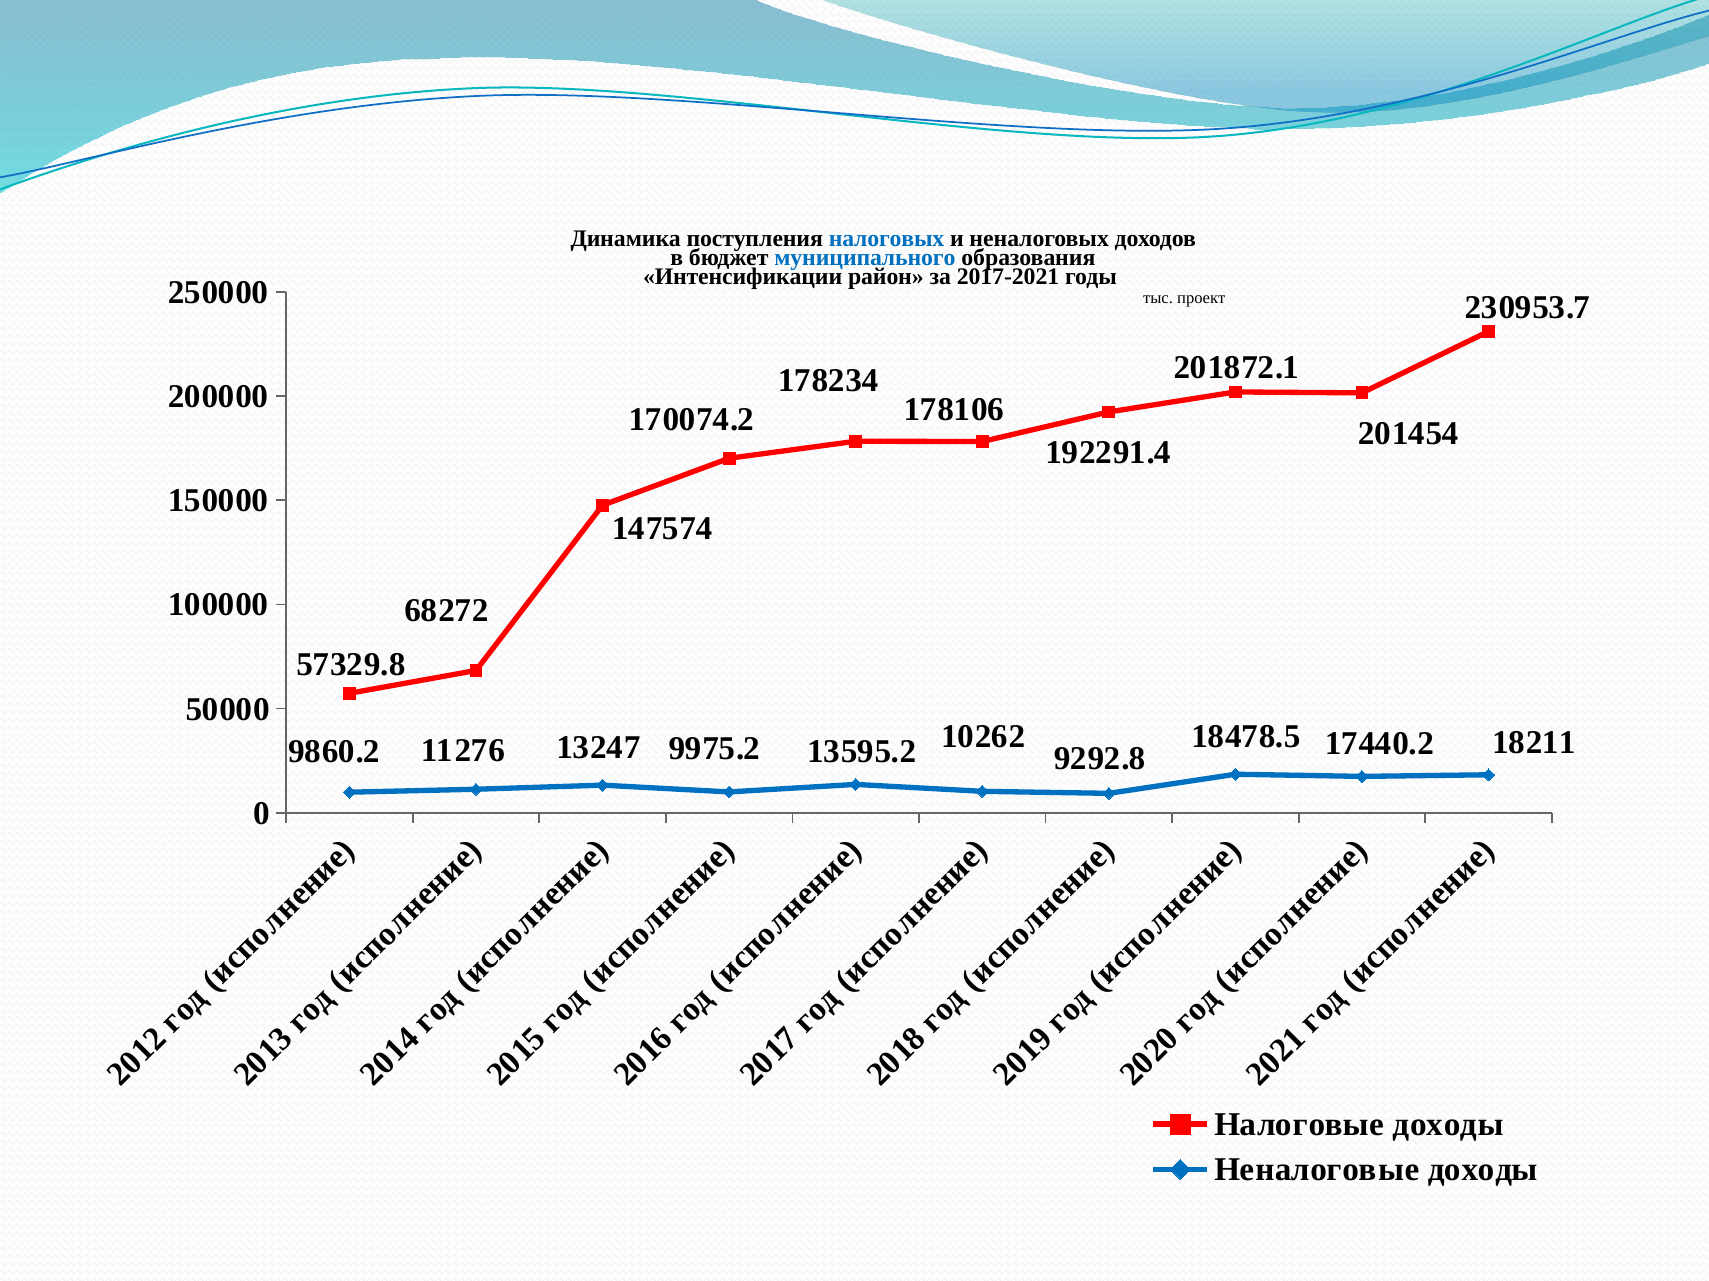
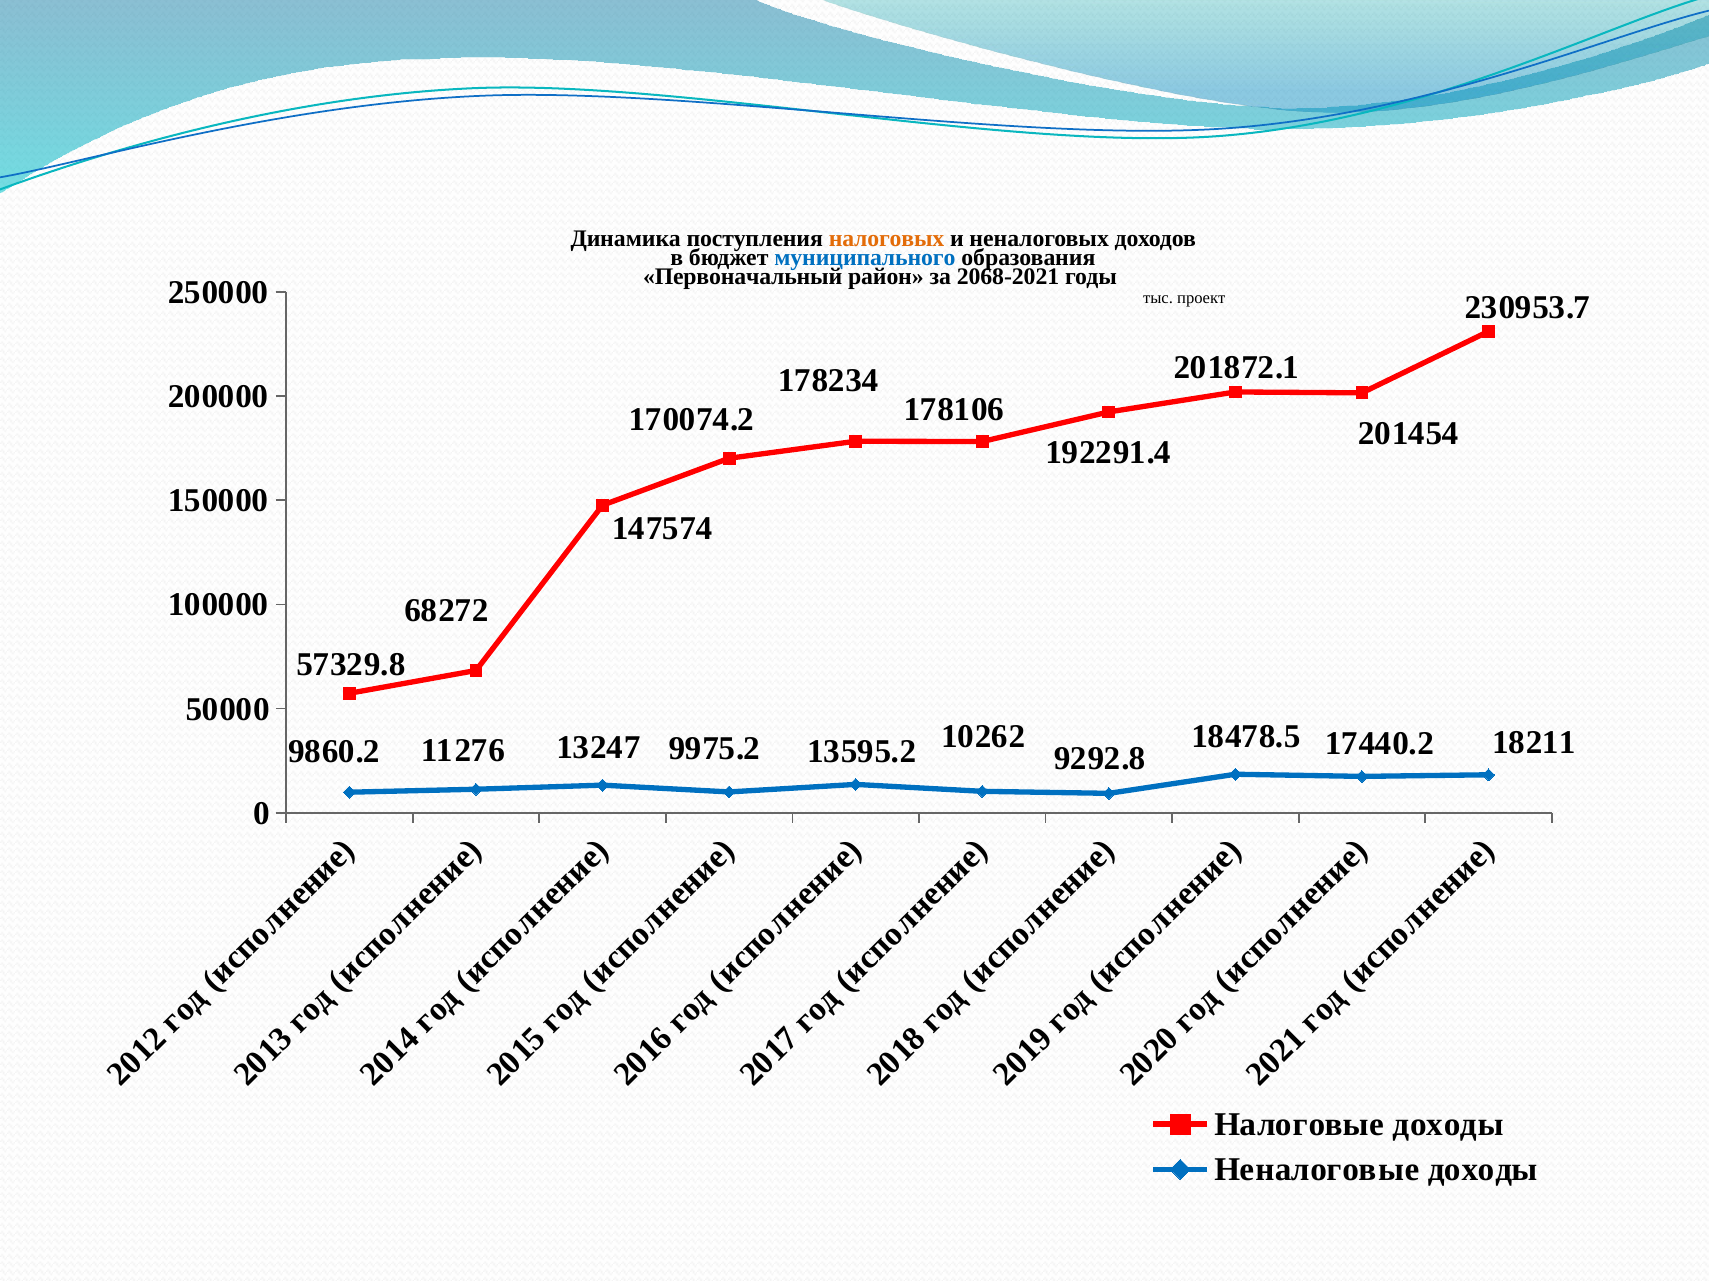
налоговых colour: blue -> orange (887, 239)
Интенсификации: Интенсификации -> Первоначальный (743, 277)
2017-2021: 2017-2021 -> 2068-2021 (1008, 277)
